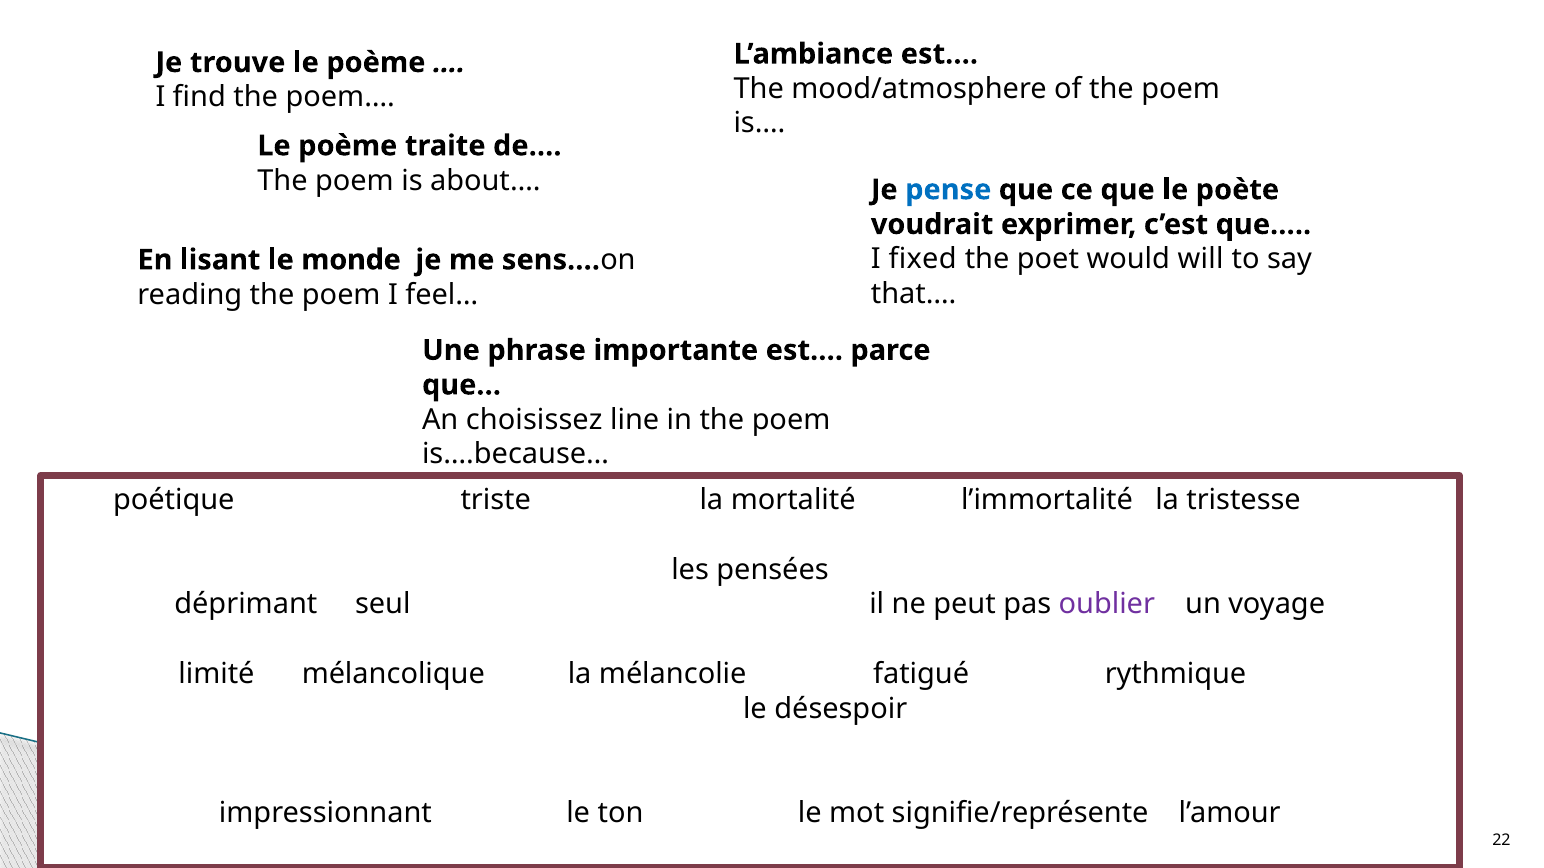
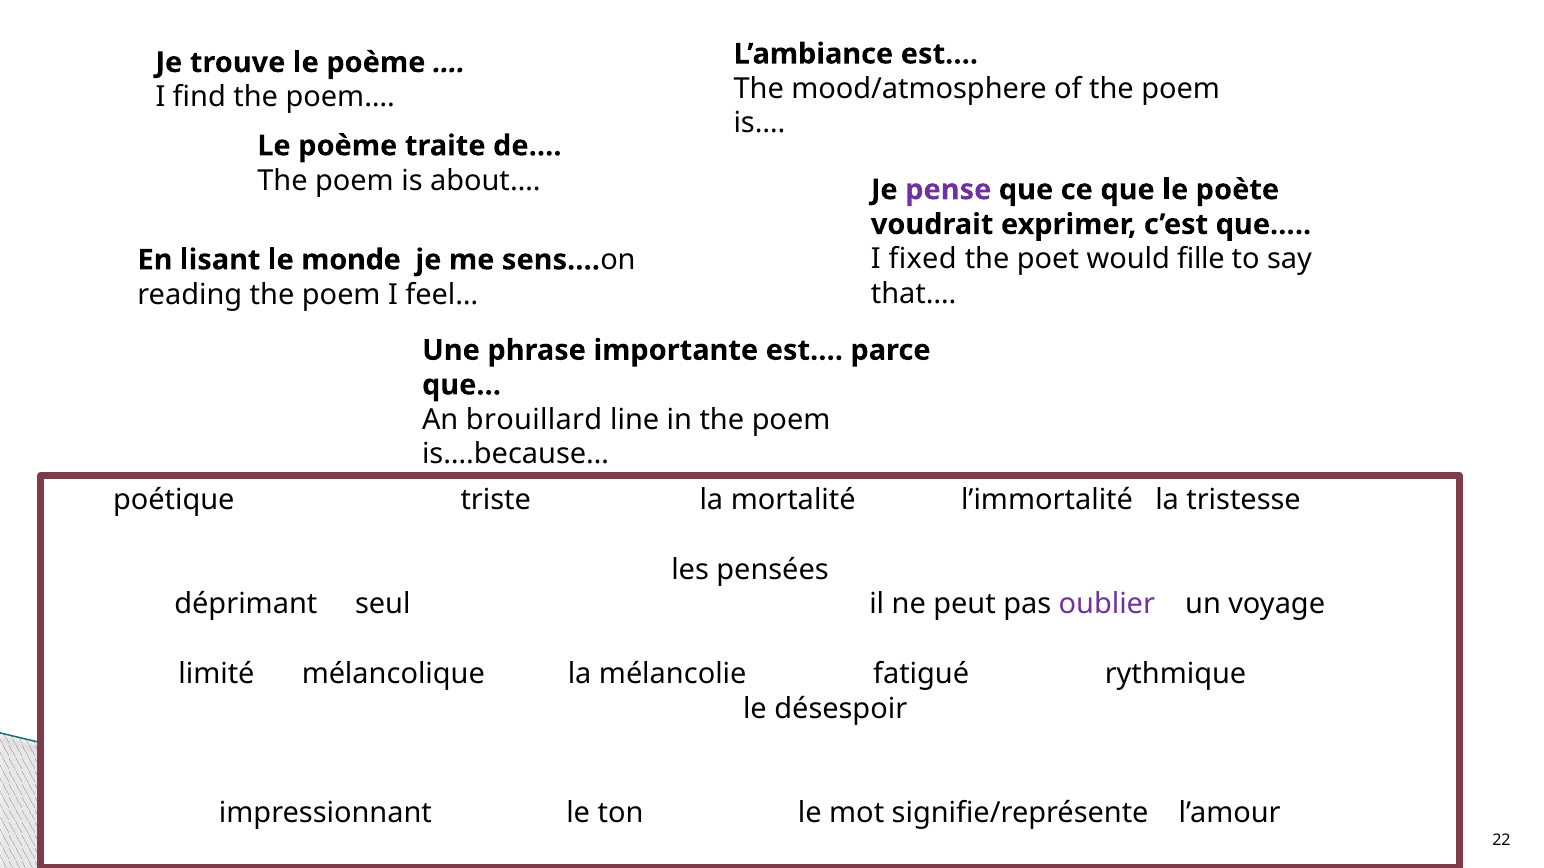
pense colour: blue -> purple (948, 190)
will: will -> fille (1201, 259)
choisissez: choisissez -> brouillard (534, 420)
